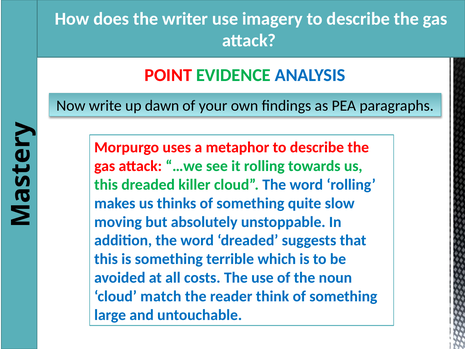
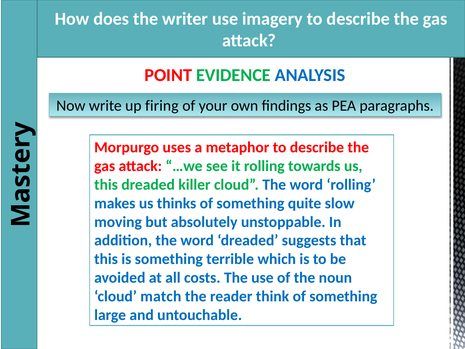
dawn: dawn -> firing (162, 106)
